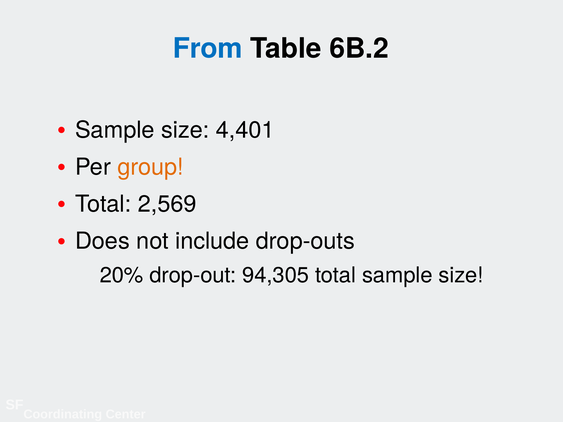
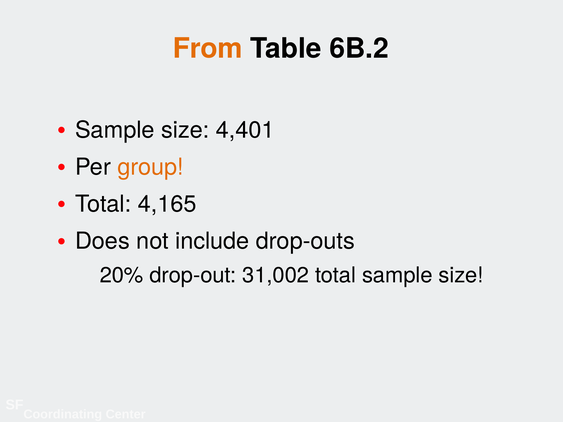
From colour: blue -> orange (208, 49)
2,569: 2,569 -> 4,165 (167, 204)
94,305: 94,305 -> 31,002 (276, 275)
